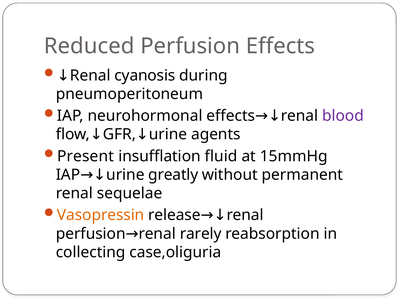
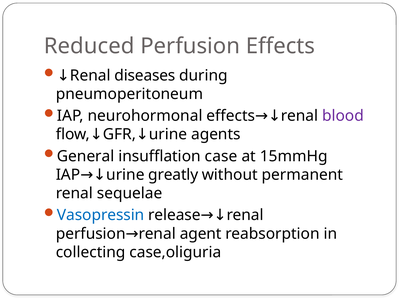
cyanosis: cyanosis -> diseases (145, 76)
Present: Present -> General (86, 156)
fluid: fluid -> case (221, 156)
Vasopressin colour: orange -> blue (101, 215)
rarely: rarely -> agent (201, 234)
